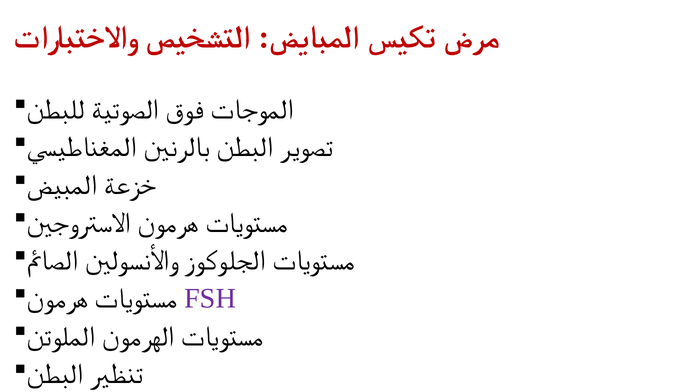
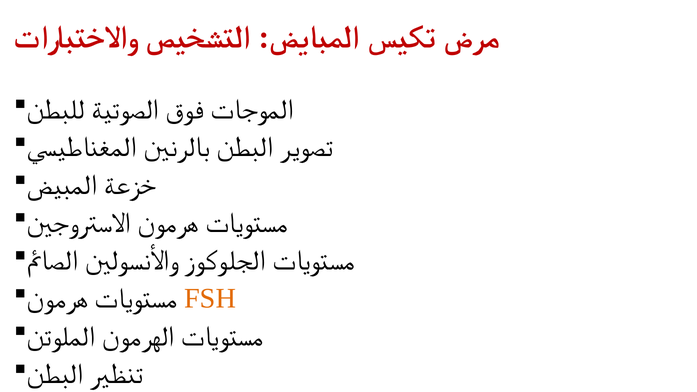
FSH colour: purple -> orange (210, 298)
